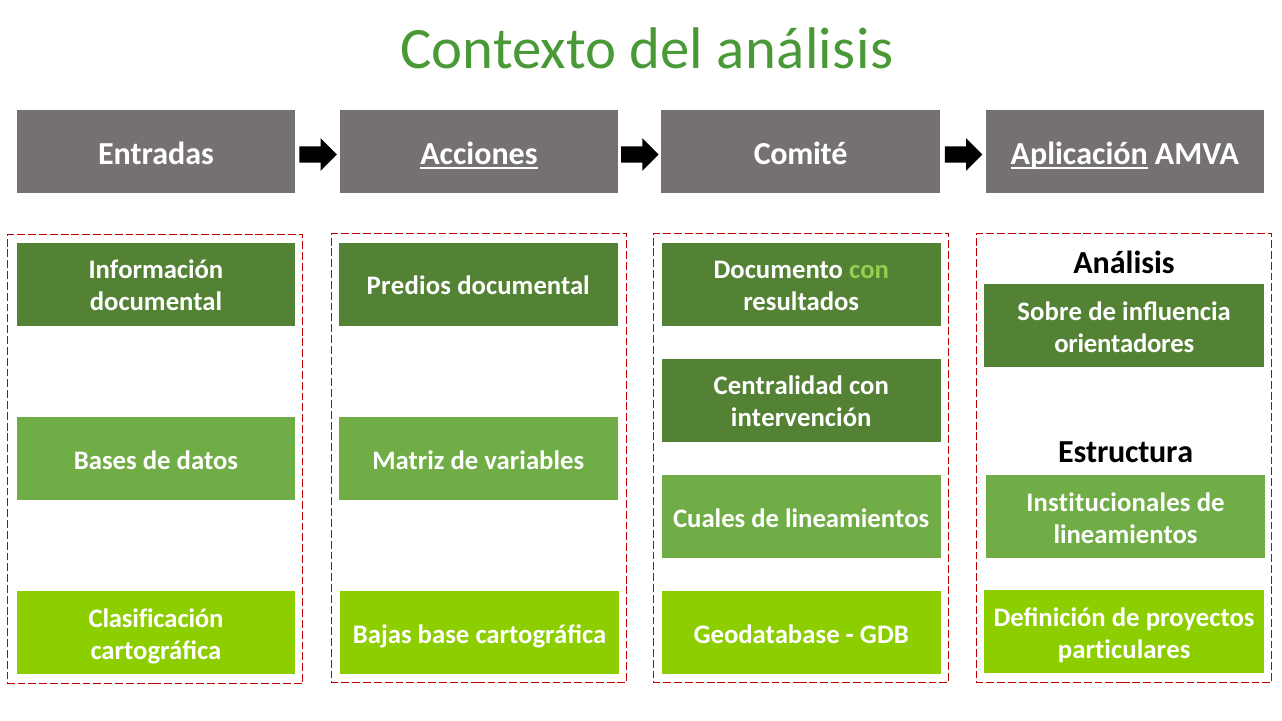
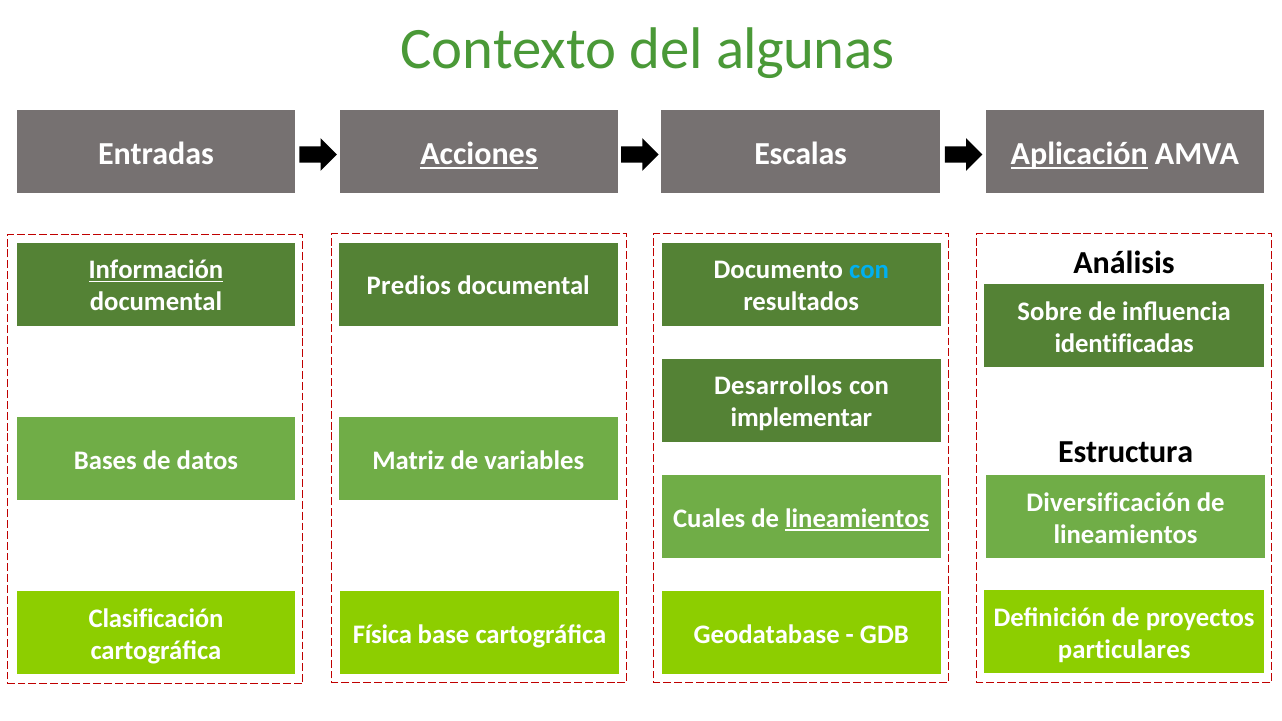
del análisis: análisis -> algunas (805, 49)
Comité: Comité -> Escalas (801, 154)
Información underline: none -> present (156, 270)
con colour: light green -> light blue (869, 270)
orientadores: orientadores -> identificadas (1124, 343)
Centralidad: Centralidad -> Desarrollos (778, 386)
intervención: intervención -> implementar (801, 418)
Institucionales: Institucionales -> Diversificación (1108, 502)
lineamientos underline: none -> present (857, 518)
Bajas: Bajas -> Física (382, 635)
